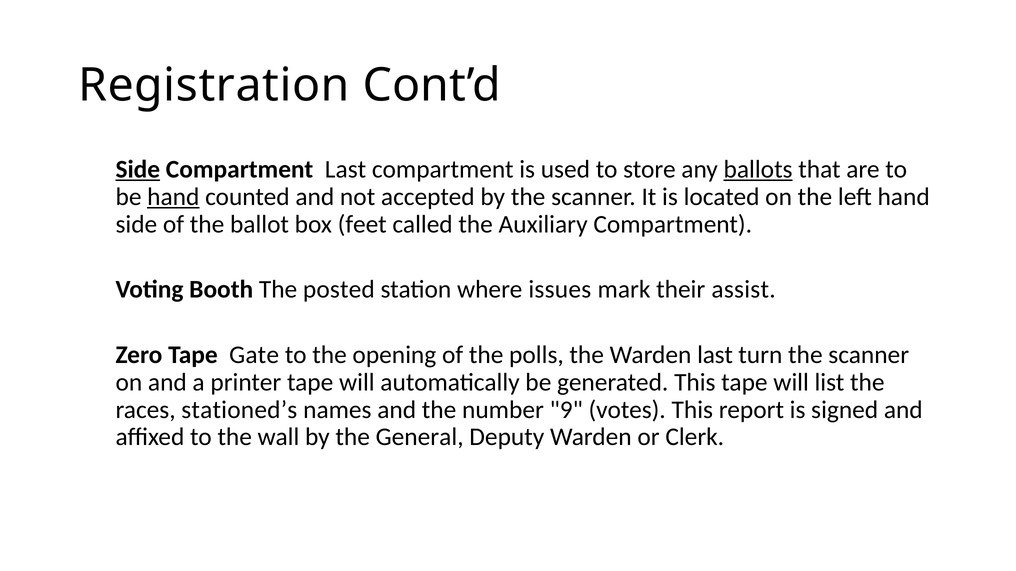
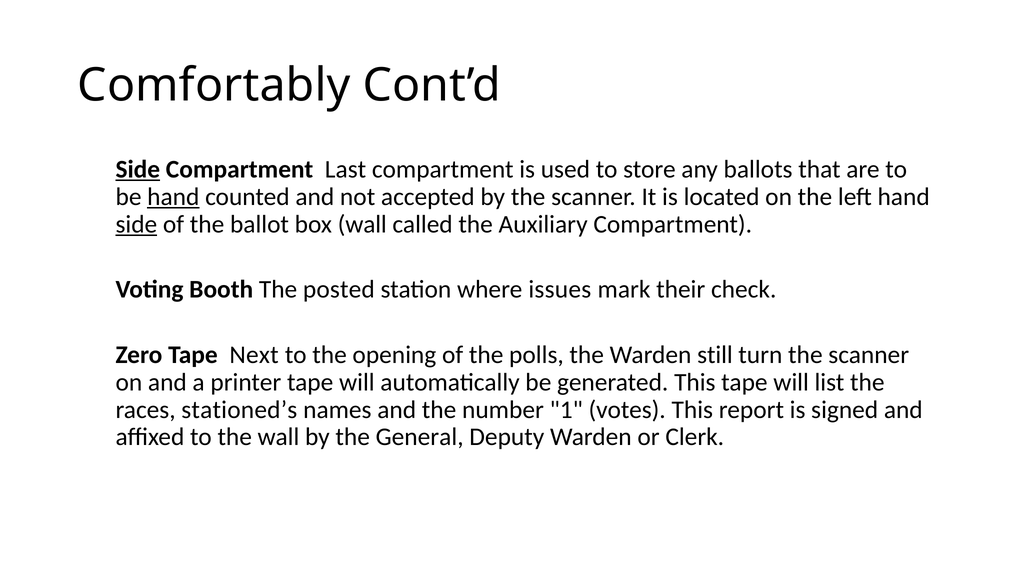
Registration: Registration -> Comfortably (214, 85)
ballots underline: present -> none (758, 170)
side underline: none -> present (136, 224)
box feet: feet -> wall (362, 224)
assist: assist -> check (744, 290)
Gate: Gate -> Next (254, 355)
Warden last: last -> still (715, 355)
9: 9 -> 1 (566, 410)
